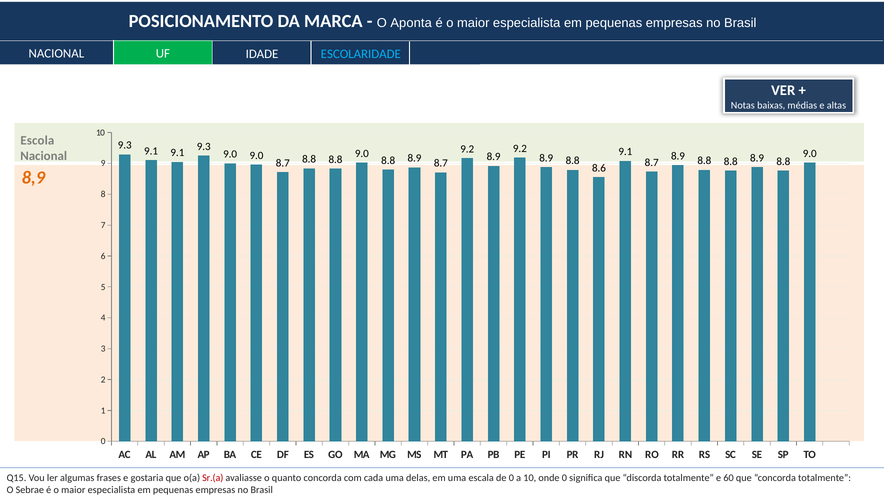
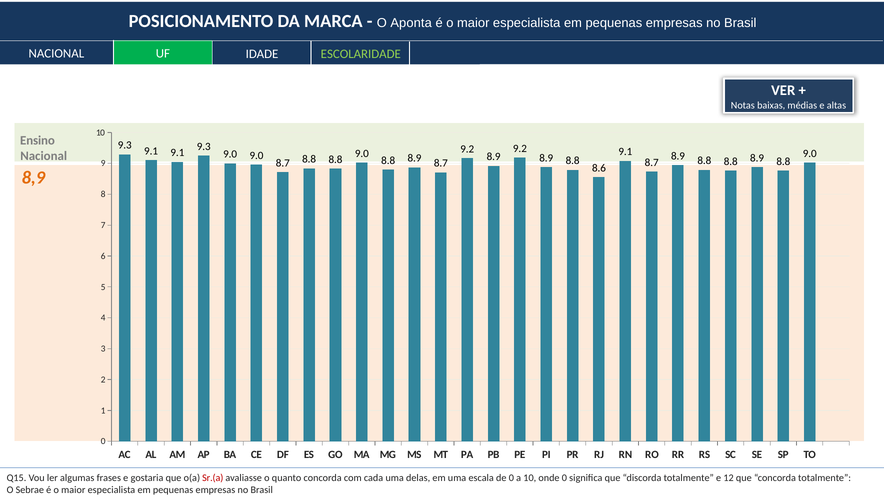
ESCOLARIDADE colour: light blue -> light green (361, 54)
Escola: Escola -> Ensino (37, 141)
60: 60 -> 12 (729, 478)
